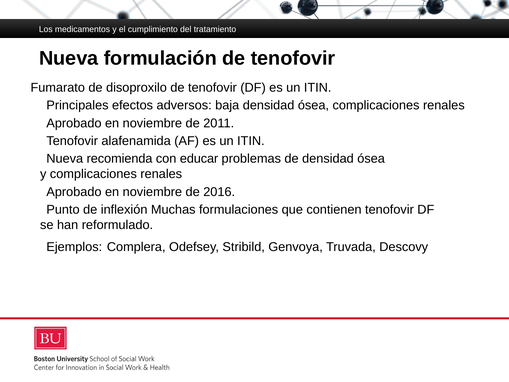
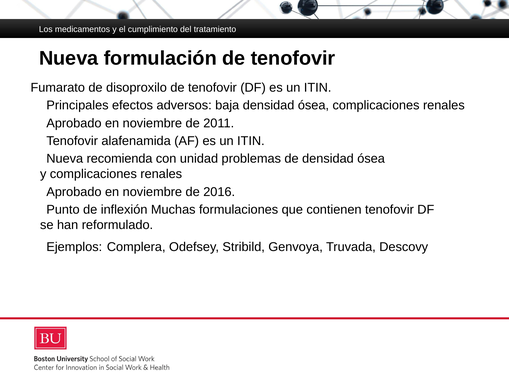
educar: educar -> unidad (199, 159)
